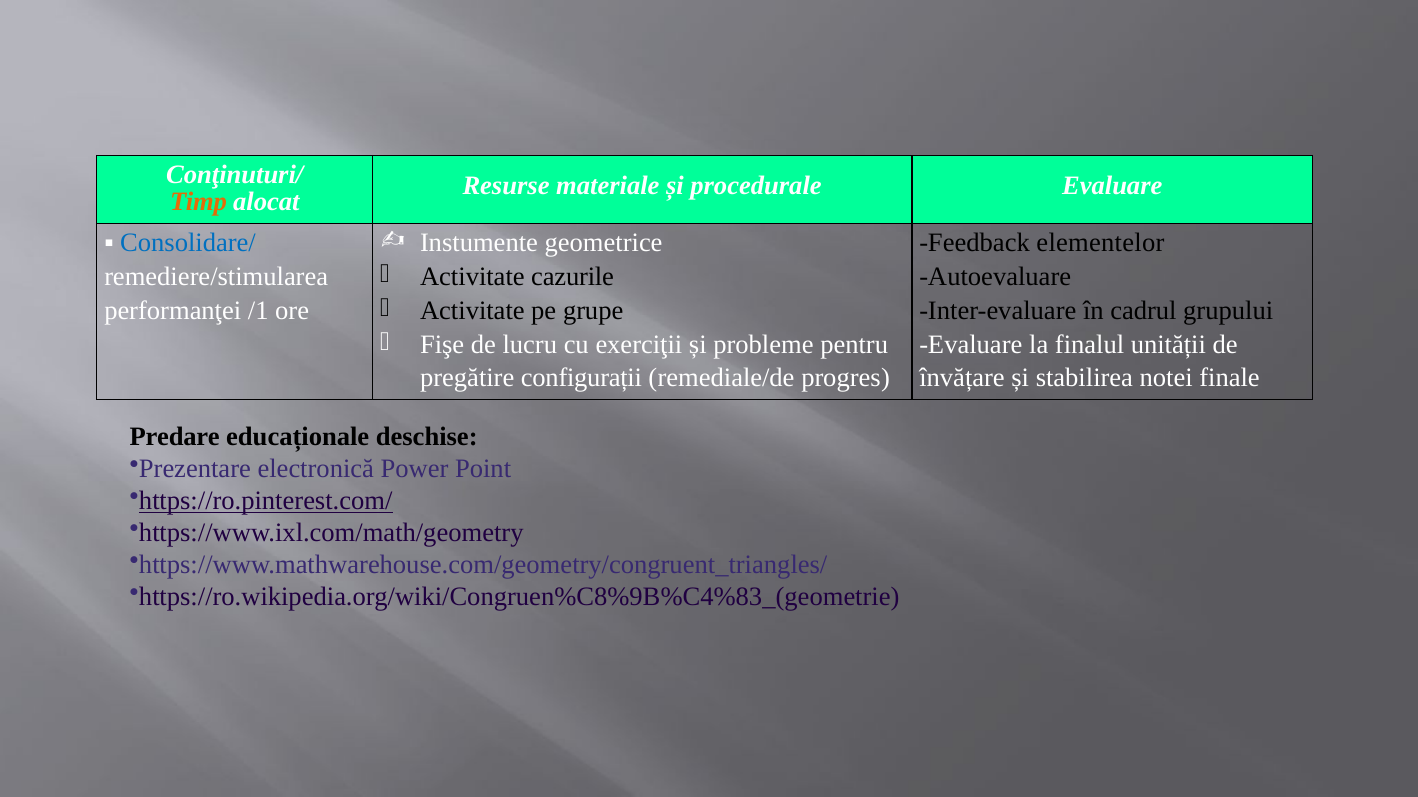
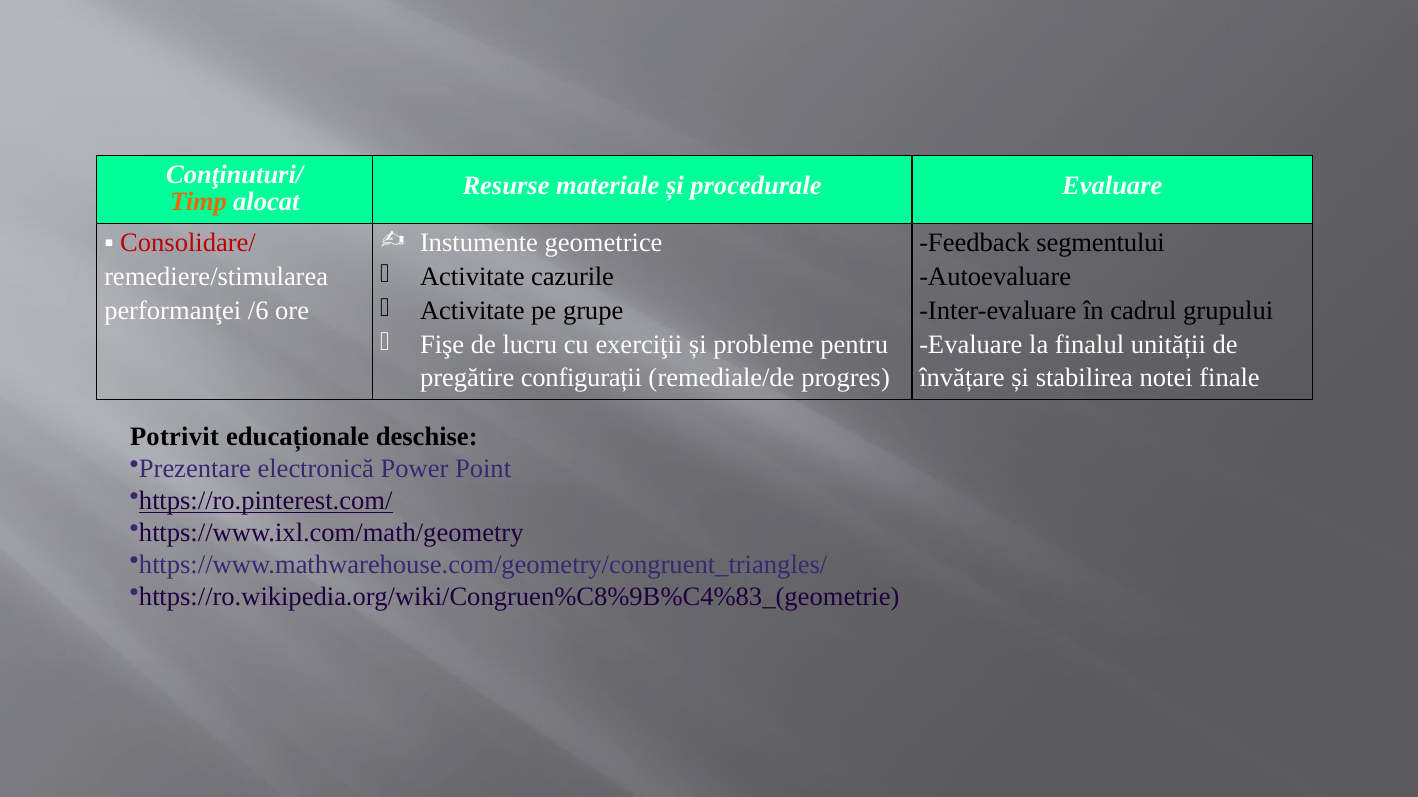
Consolidare/ colour: blue -> red (188, 243)
elementelor: elementelor -> segmentului (1101, 243)
/1: /1 -> /6 (258, 311)
Predare: Predare -> Potrivit (174, 438)
